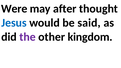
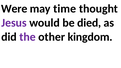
after: after -> time (65, 9)
Jesus colour: blue -> purple (14, 23)
said: said -> died (89, 23)
